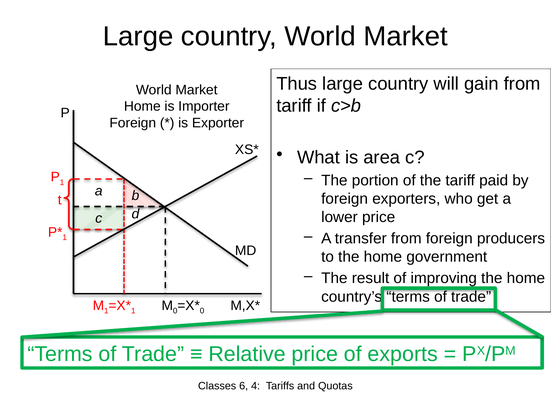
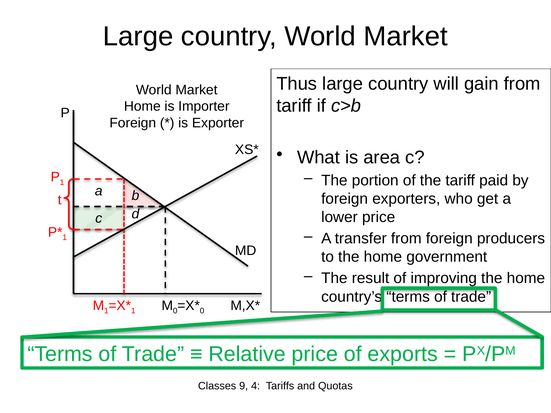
6: 6 -> 9 (244, 386)
